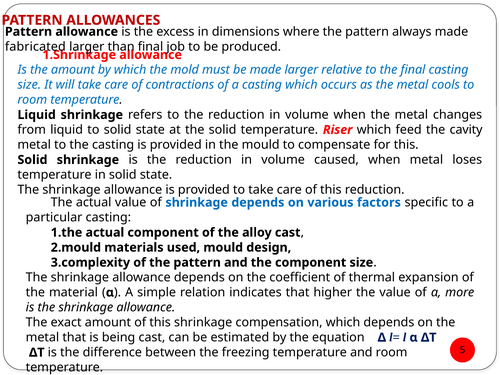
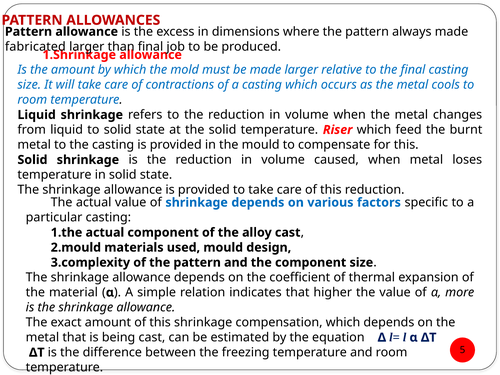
cavity: cavity -> burnt (466, 130)
